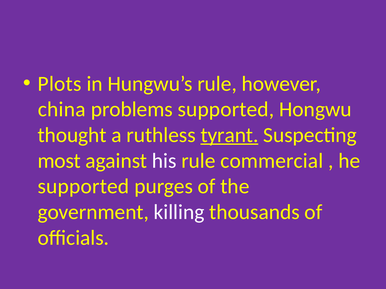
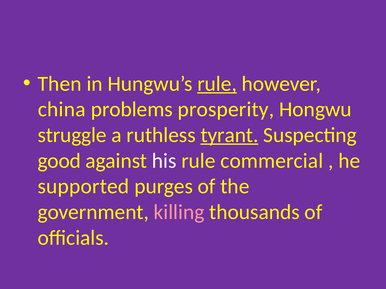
Plots: Plots -> Then (60, 84)
rule underline: none -> present (217, 84)
problems supported: supported -> prosperity (226, 110)
thought: thought -> struggle (72, 135)
most: most -> good (59, 161)
killing colour: white -> pink (179, 212)
